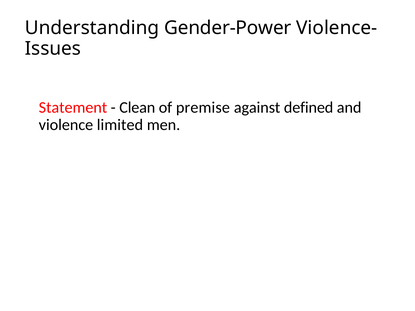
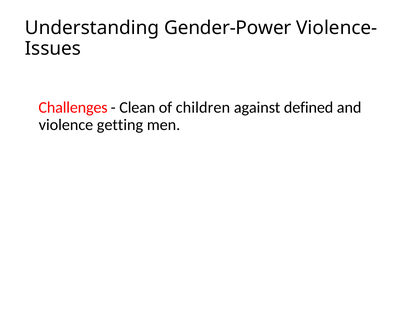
Statement: Statement -> Challenges (73, 108)
premise: premise -> children (203, 108)
limited: limited -> getting (120, 125)
